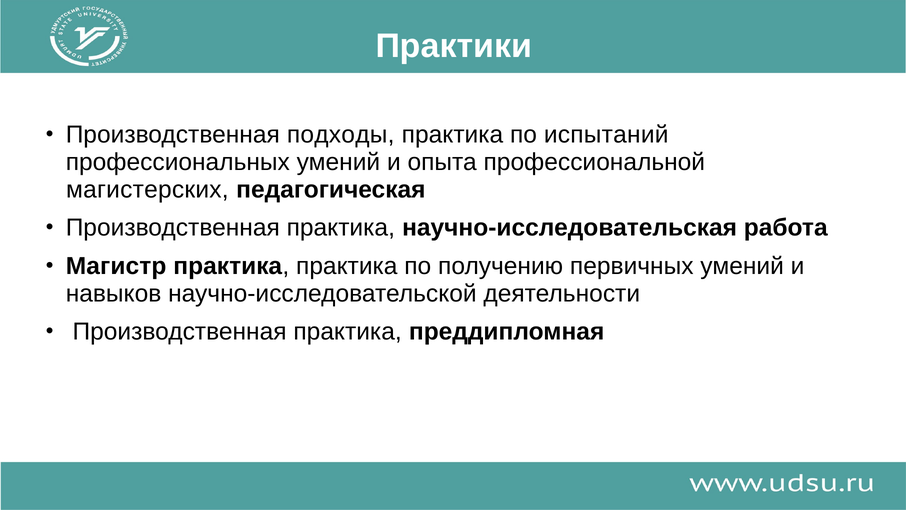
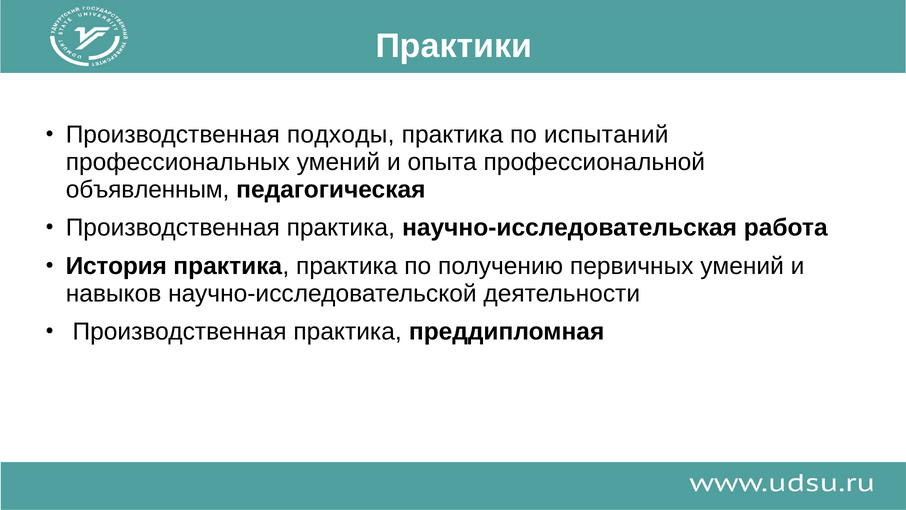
магистерских: магистерских -> объявленным (148, 189)
Магистр: Магистр -> История (116, 266)
